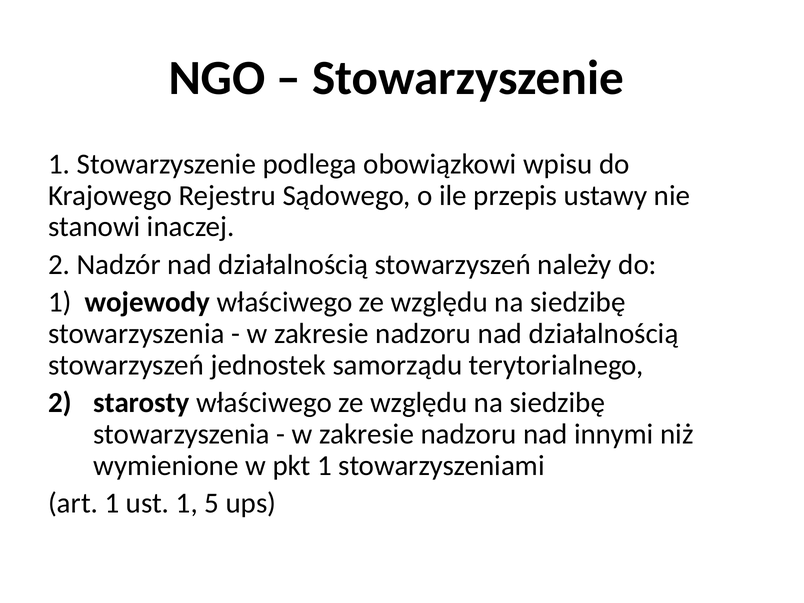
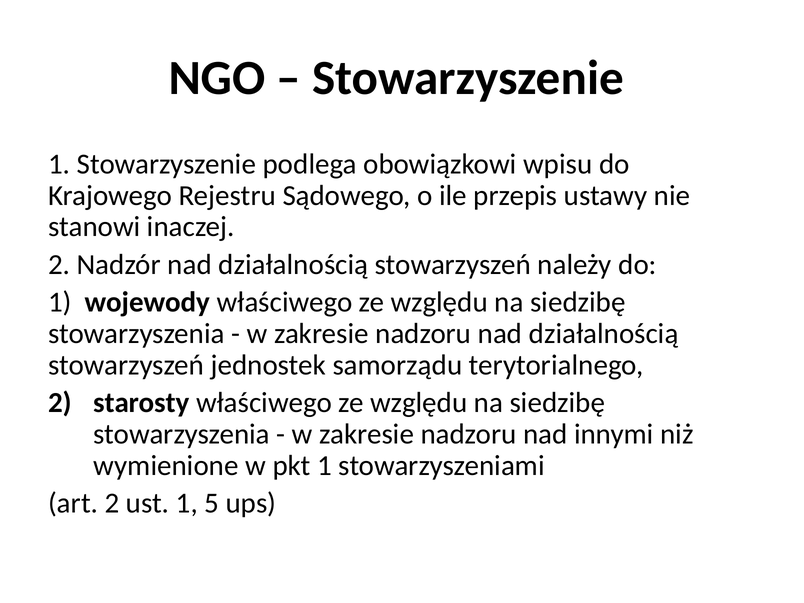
art 1: 1 -> 2 (112, 503)
